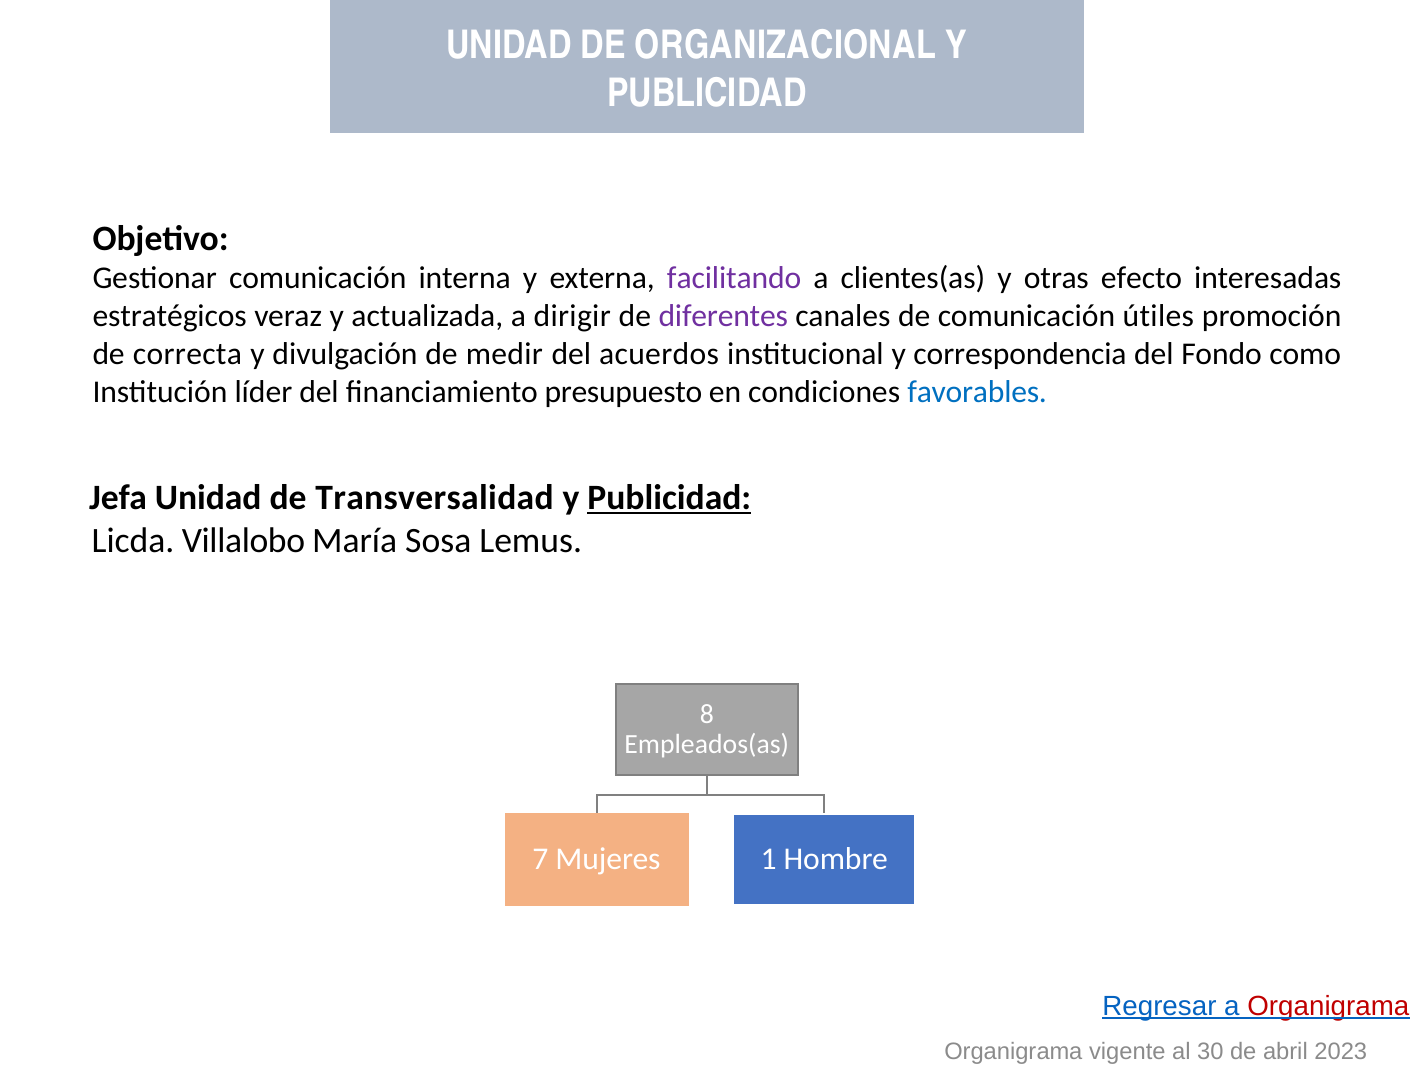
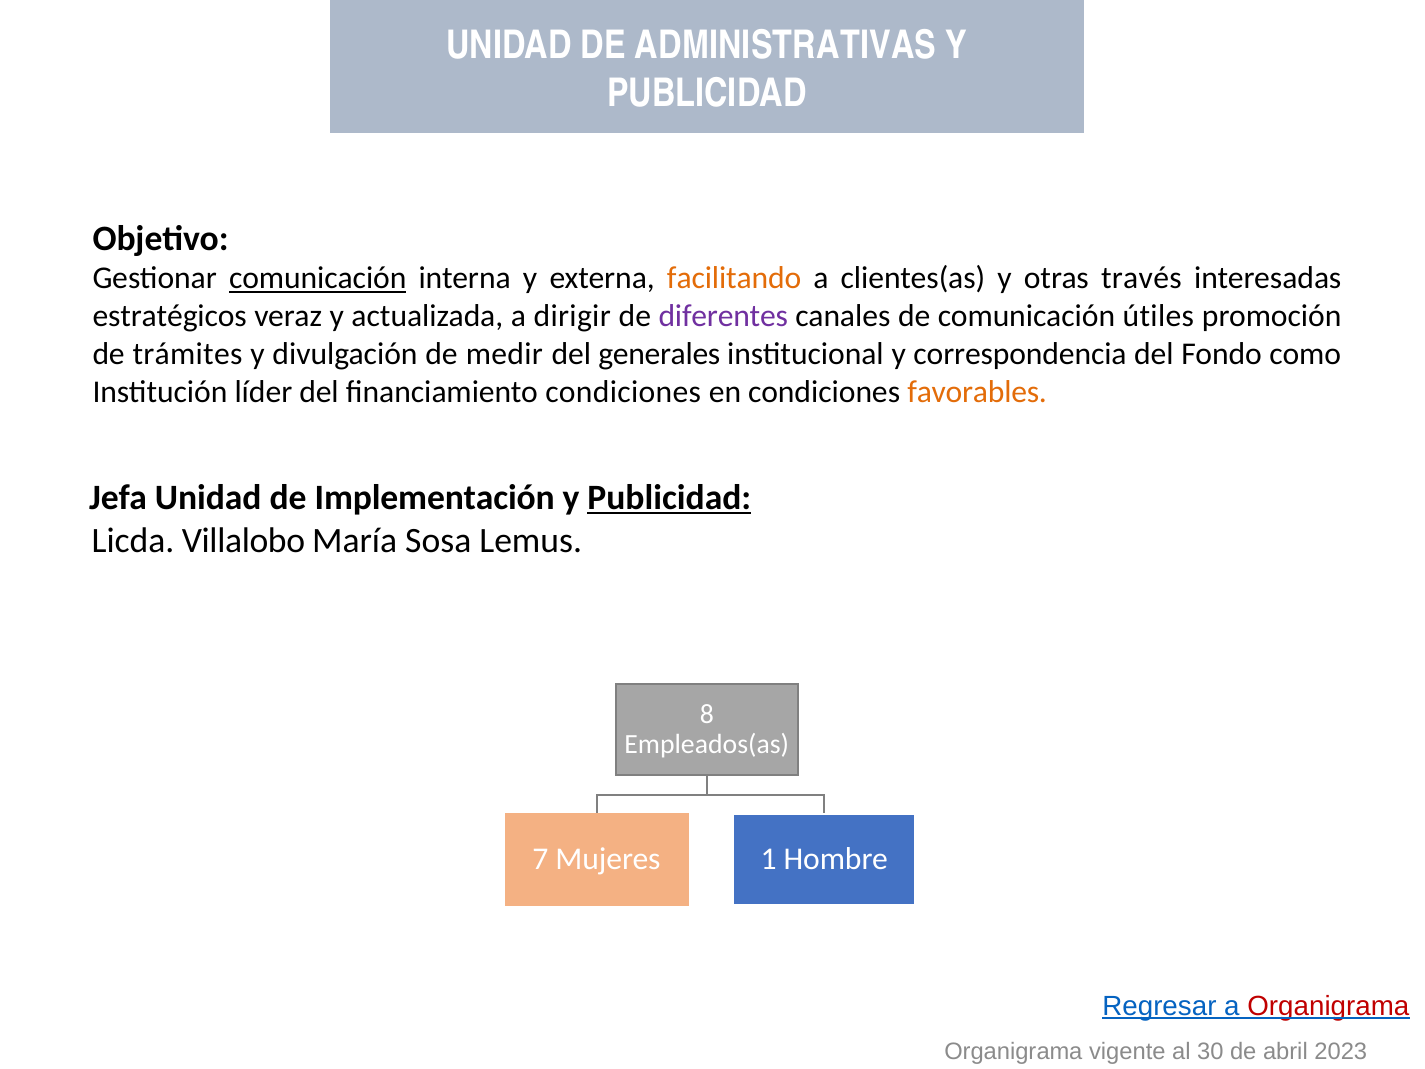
ORGANIZACIONAL: ORGANIZACIONAL -> ADMINISTRATIVAS (786, 46)
comunicación underline: none -> present (318, 278)
facilitando colour: purple -> orange (734, 278)
efecto: efecto -> través (1141, 278)
correcta: correcta -> trámites (187, 354)
acuerdos: acuerdos -> generales (659, 354)
financiamiento presupuesto: presupuesto -> condiciones (623, 392)
favorables colour: blue -> orange (977, 392)
Transversalidad: Transversalidad -> Implementación (435, 498)
